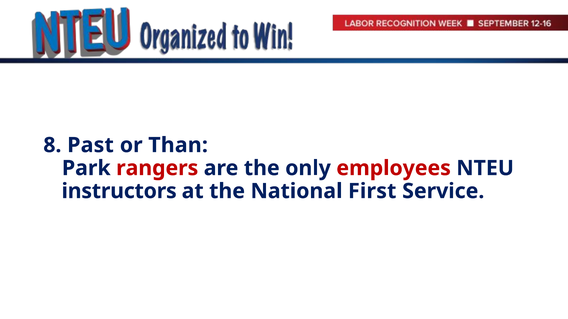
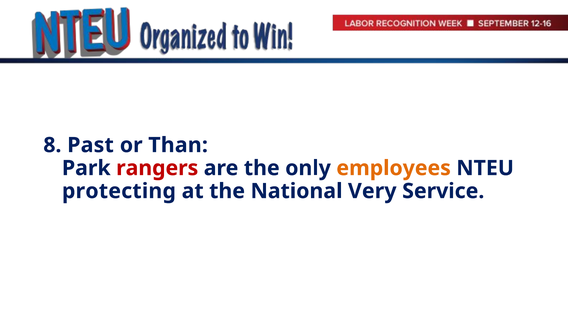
employees colour: red -> orange (394, 168)
instructors: instructors -> protecting (119, 191)
First: First -> Very (372, 191)
